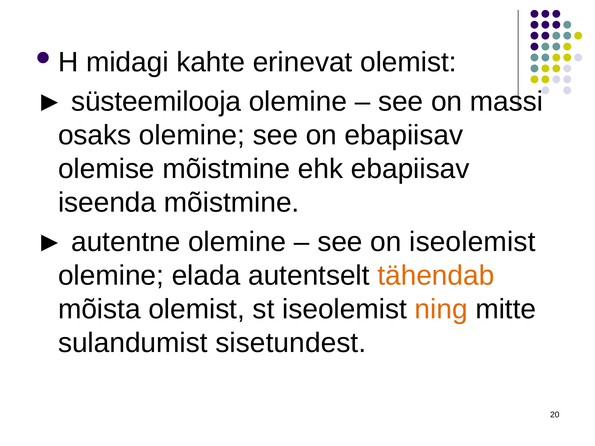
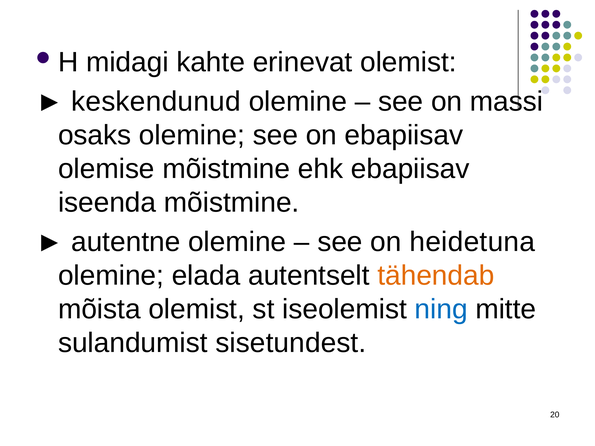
süsteemilooja: süsteemilooja -> keskendunud (156, 102)
on iseolemist: iseolemist -> heidetuna (472, 242)
ning colour: orange -> blue (441, 309)
